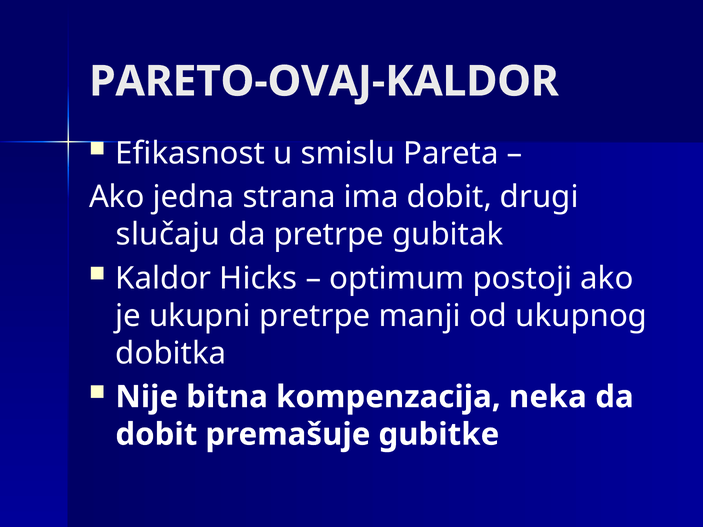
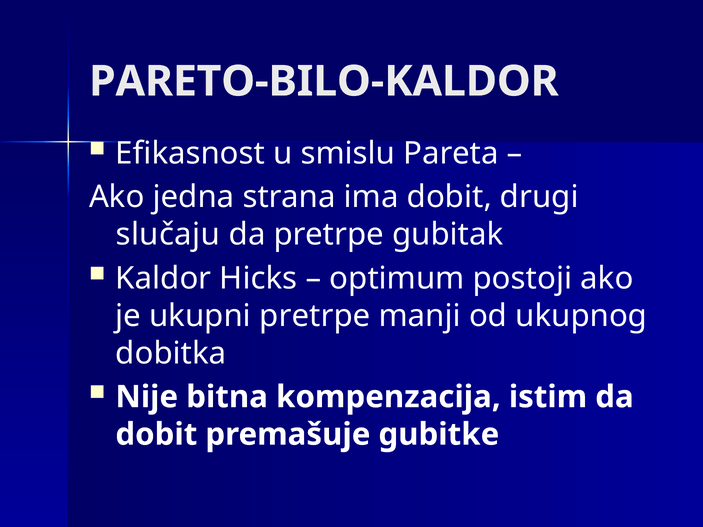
PARETO-OVAJ-KALDOR: PARETO-OVAJ-KALDOR -> PARETO-BILO-KALDOR (324, 81)
neka: neka -> istim (548, 397)
